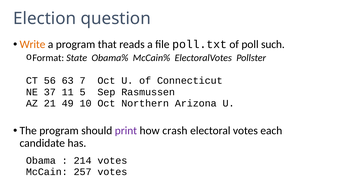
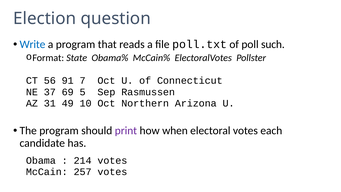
Write colour: orange -> blue (32, 44)
63: 63 -> 91 (68, 81)
11: 11 -> 69 (68, 92)
21: 21 -> 31 (50, 103)
crash: crash -> when (175, 131)
